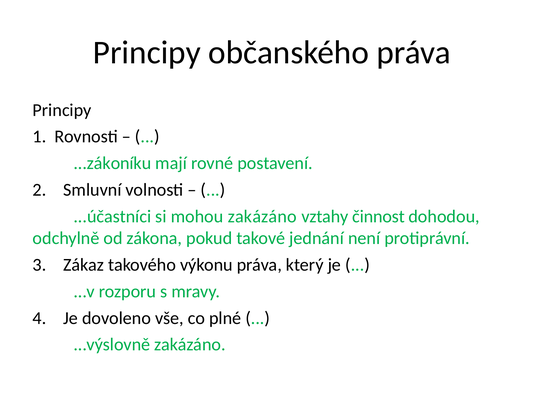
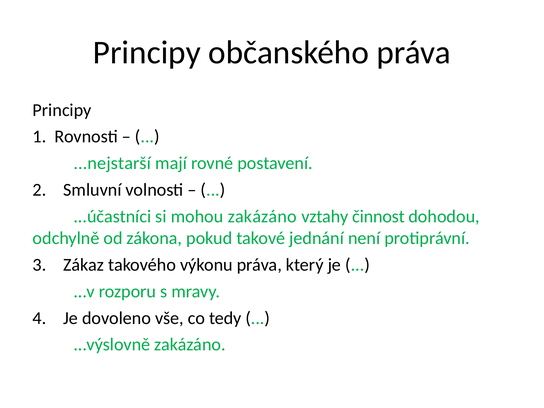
...zákoníku: ...zákoníku -> ...nejstarší (112, 163)
plné: plné -> tedy (225, 318)
